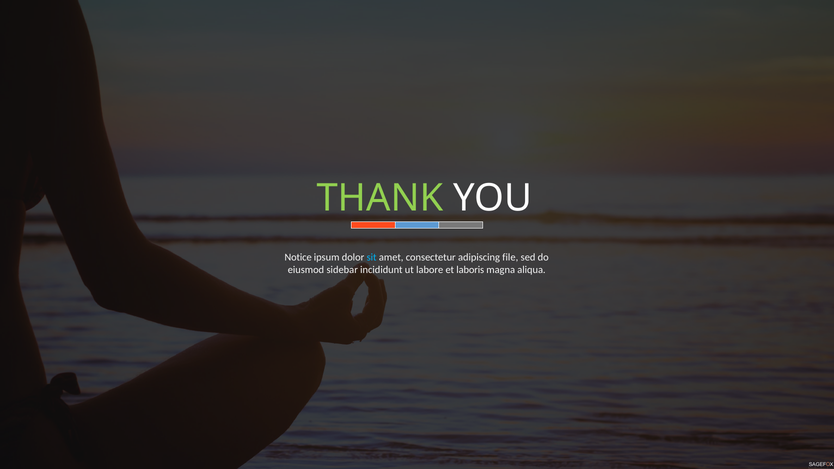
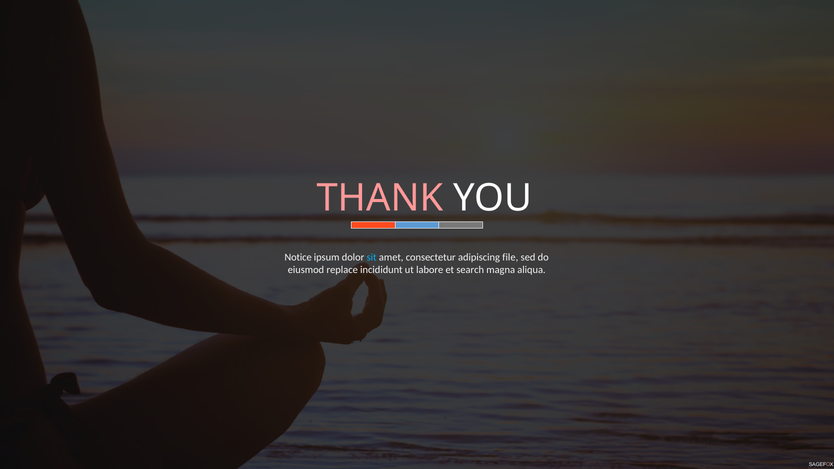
THANK colour: light green -> pink (380, 198)
sidebar: sidebar -> replace (342, 270)
laboris: laboris -> search (470, 270)
